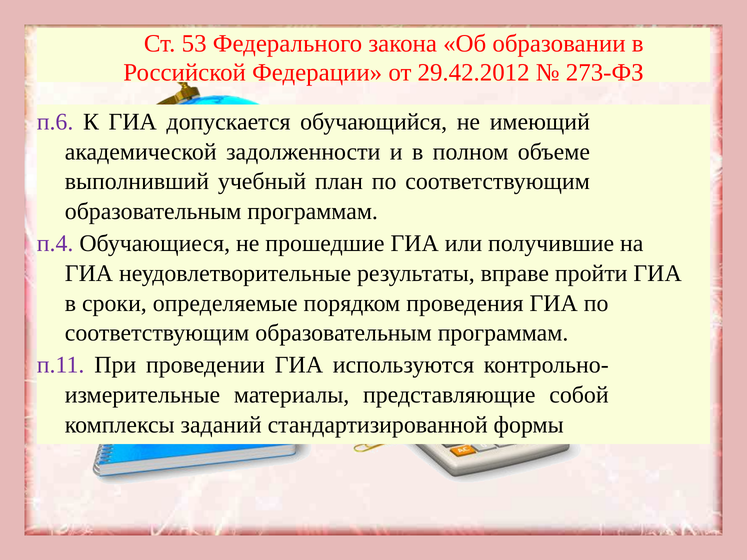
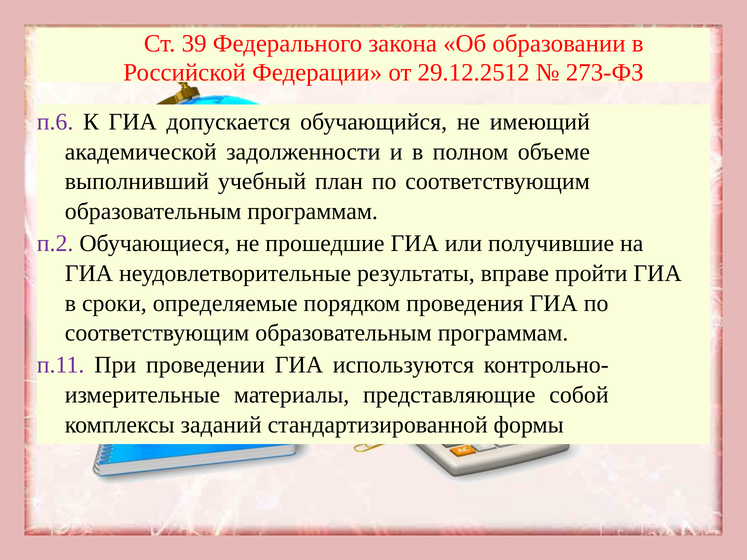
53: 53 -> 39 (194, 44)
29.42.2012: 29.42.2012 -> 29.12.2512 (474, 72)
п.4: п.4 -> п.2 (55, 244)
